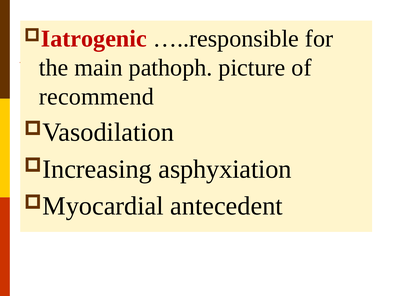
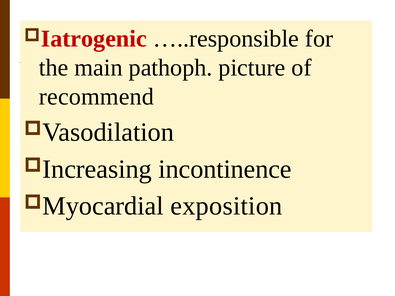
asphyxiation: asphyxiation -> incontinence (225, 169)
antecedent: antecedent -> exposition (226, 206)
